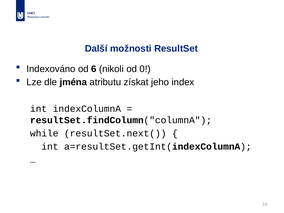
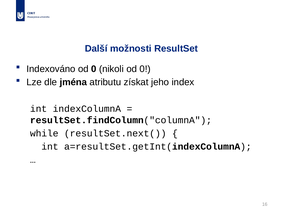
Indexováno od 6: 6 -> 0 (94, 69)
